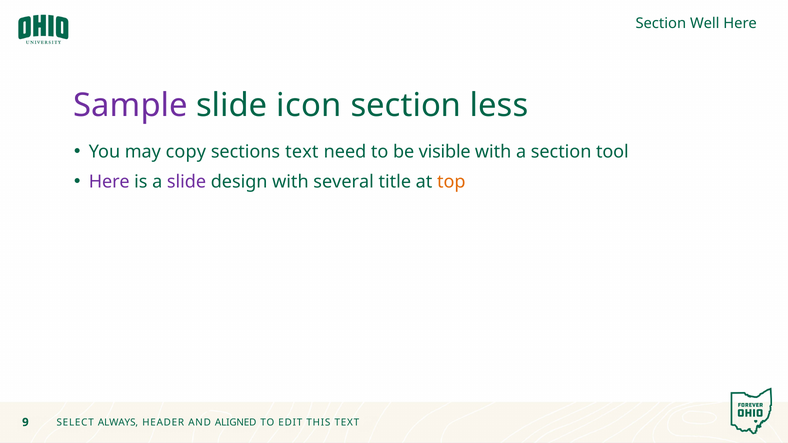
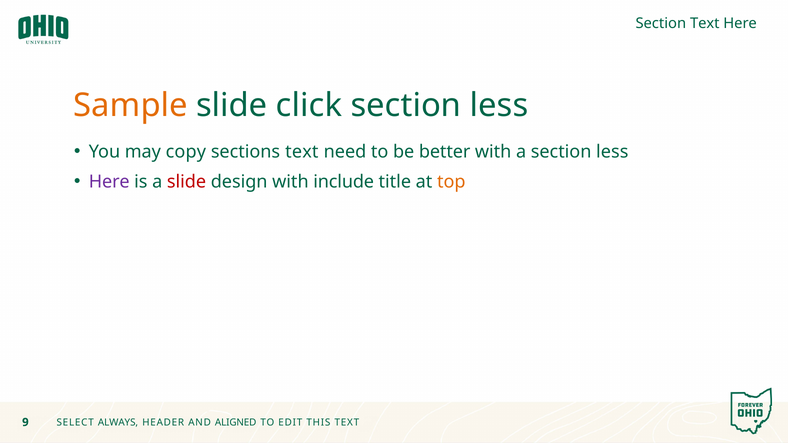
Section Well: Well -> Text (705, 24)
Sample colour: purple -> orange (131, 106)
icon: icon -> click (309, 106)
visible: visible -> better (445, 152)
a section tool: tool -> less (612, 152)
slide colour: purple -> red (187, 182)
several: several -> include (344, 182)
